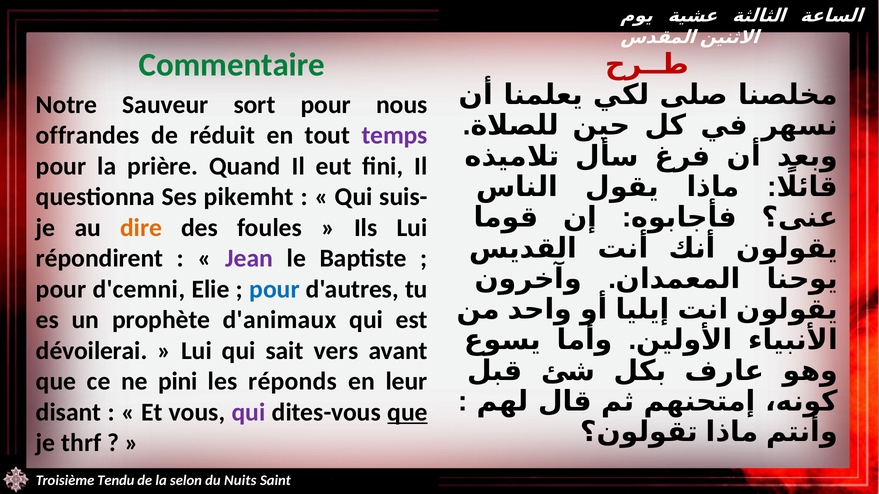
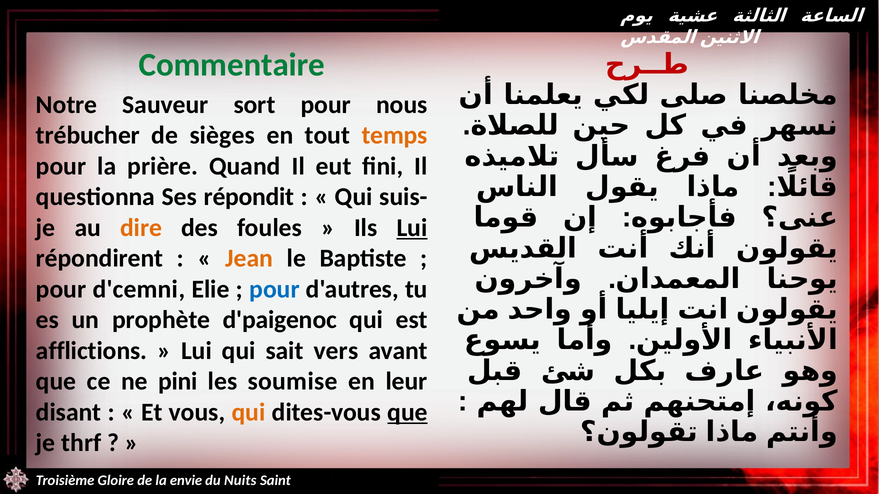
offrandes: offrandes -> trébucher (88, 136)
réduit: réduit -> sièges (222, 136)
temps colour: purple -> orange (395, 136)
pikemht: pikemht -> répondit (249, 197)
Lui underline: none -> present (412, 228)
Jean colour: purple -> orange (249, 259)
d'animaux: d'animaux -> d'paigenoc (280, 320)
dévoilerai: dévoilerai -> afflictions (92, 351)
réponds: réponds -> soumise (293, 382)
qui colour: purple -> orange (248, 413)
Tendu: Tendu -> Gloire (116, 481)
selon: selon -> envie (186, 481)
